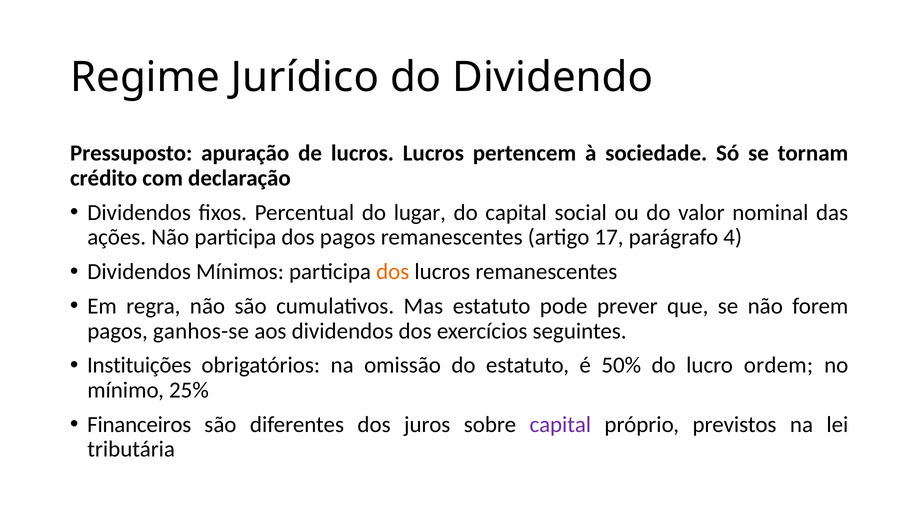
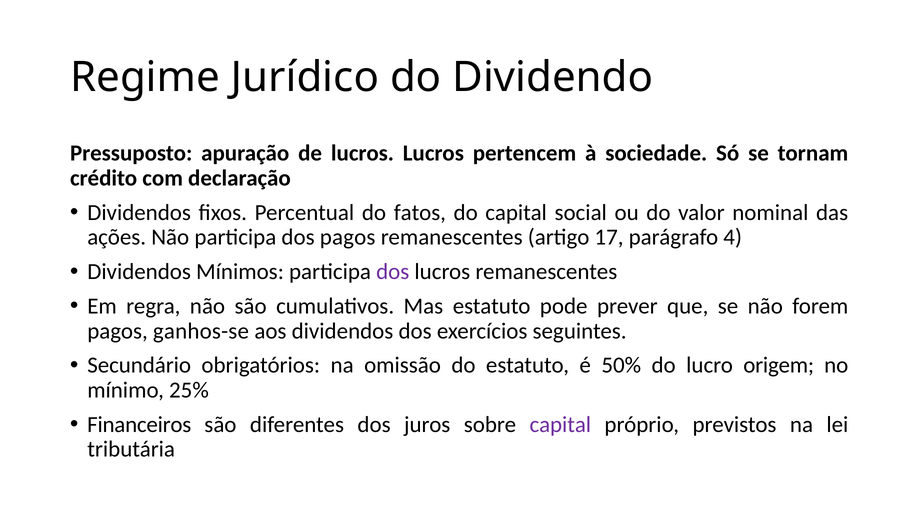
lugar: lugar -> fatos (420, 213)
dos colour: orange -> purple (393, 272)
Instituições: Instituições -> Secundário (139, 365)
ordem: ordem -> origem (779, 365)
